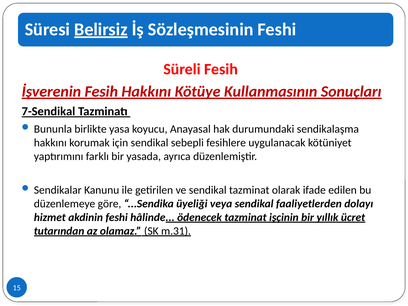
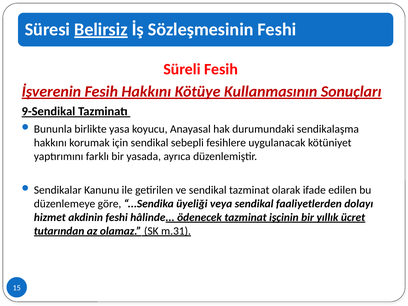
7-Sendikal: 7-Sendikal -> 9-Sendikal (48, 112)
